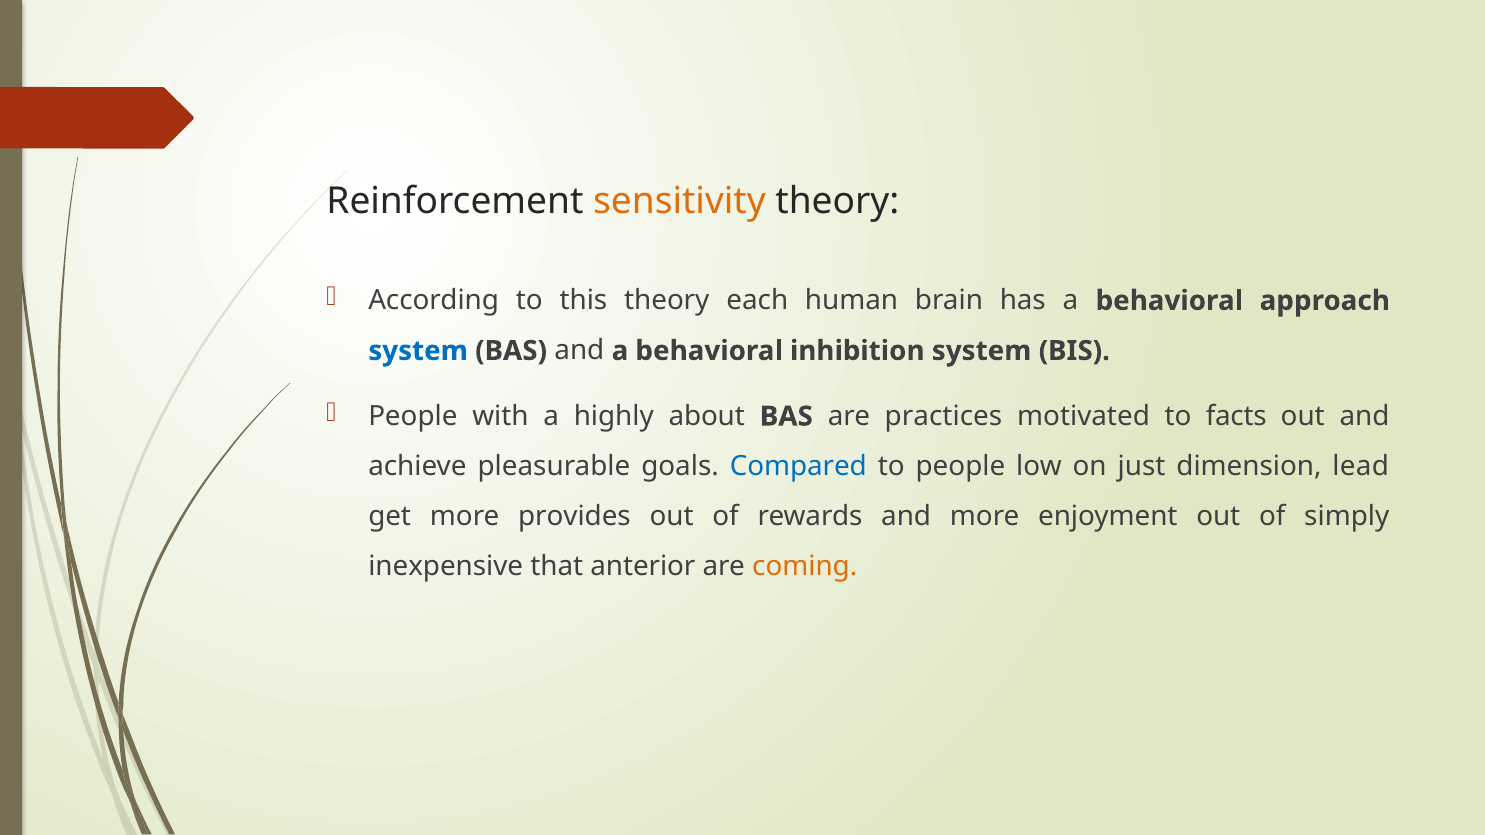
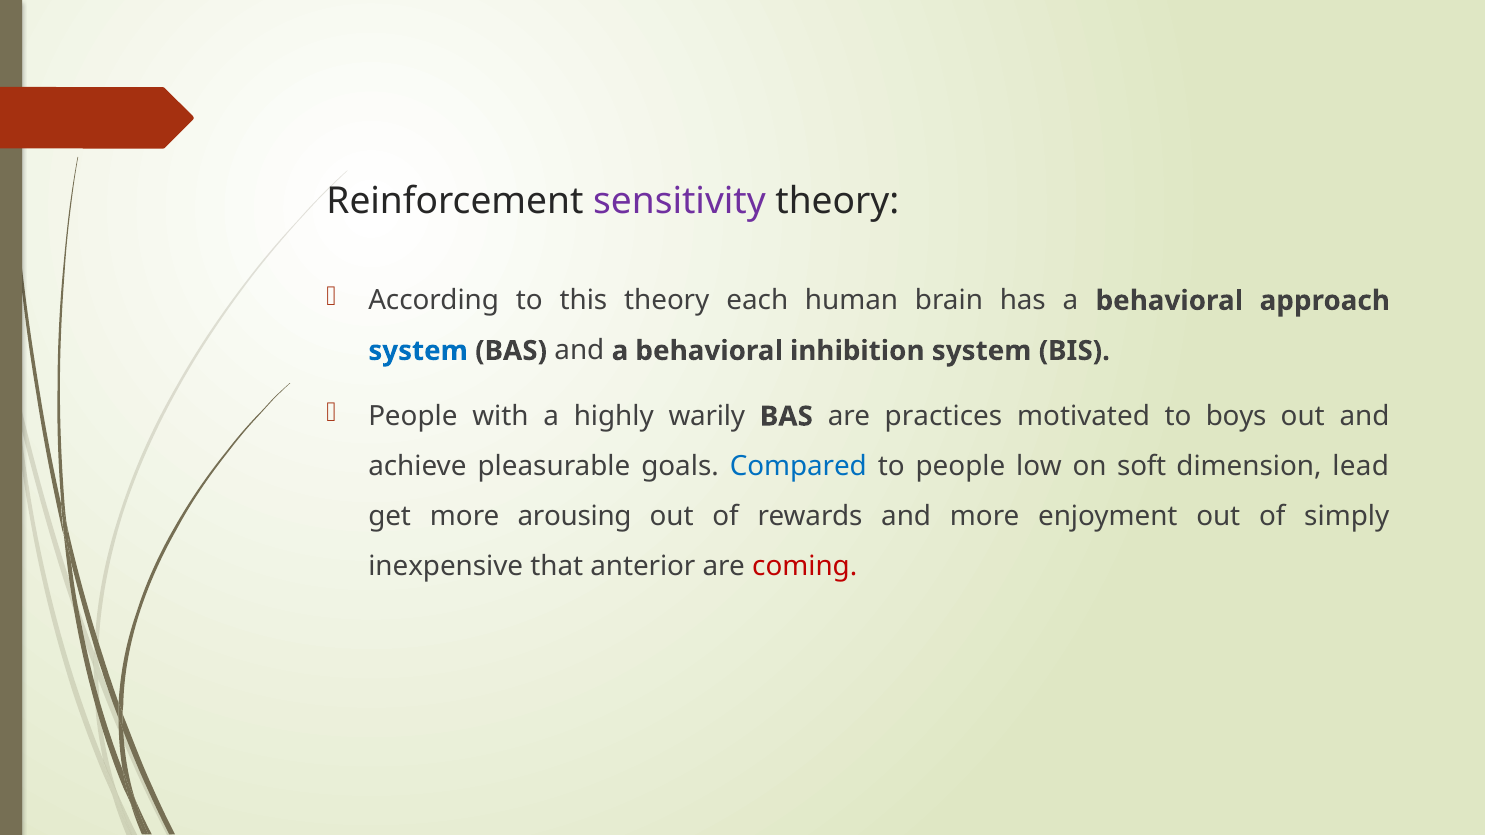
sensitivity colour: orange -> purple (679, 202)
about: about -> warily (707, 417)
facts: facts -> boys (1236, 417)
just: just -> soft (1142, 467)
provides: provides -> arousing (575, 517)
coming colour: orange -> red (805, 567)
